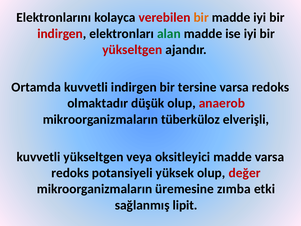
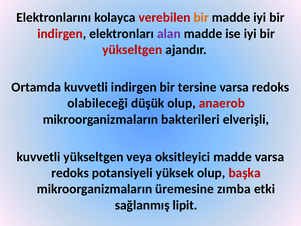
alan colour: green -> purple (169, 34)
olmaktadır: olmaktadır -> olabileceği (98, 103)
tüberküloz: tüberküloz -> bakterileri (190, 119)
değer: değer -> başka (245, 173)
